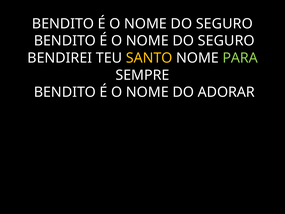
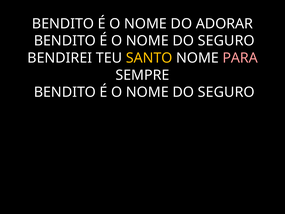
SEGURO: SEGURO -> ADORAR (224, 24)
PARA colour: light green -> pink (240, 58)
ADORAR: ADORAR -> SEGURO (226, 92)
